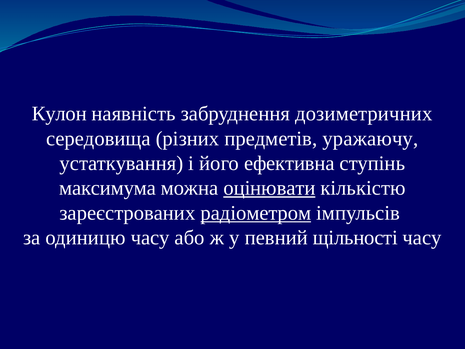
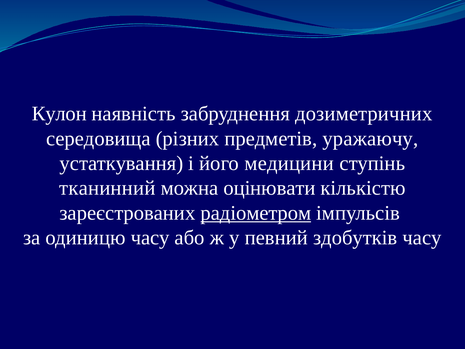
ефективна: ефективна -> медицини (289, 163)
максимума: максимума -> тканинний (107, 188)
оцінювати underline: present -> none (269, 188)
щільності: щільності -> здобутків (355, 238)
